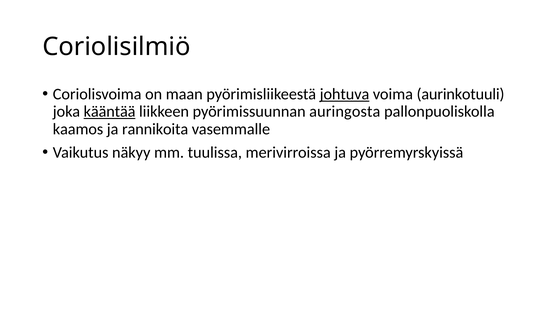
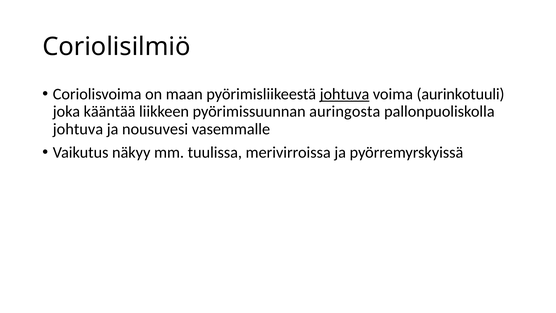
kääntää underline: present -> none (110, 112)
kaamos: kaamos -> johtuva (78, 129)
rannikoita: rannikoita -> nousuvesi (155, 129)
